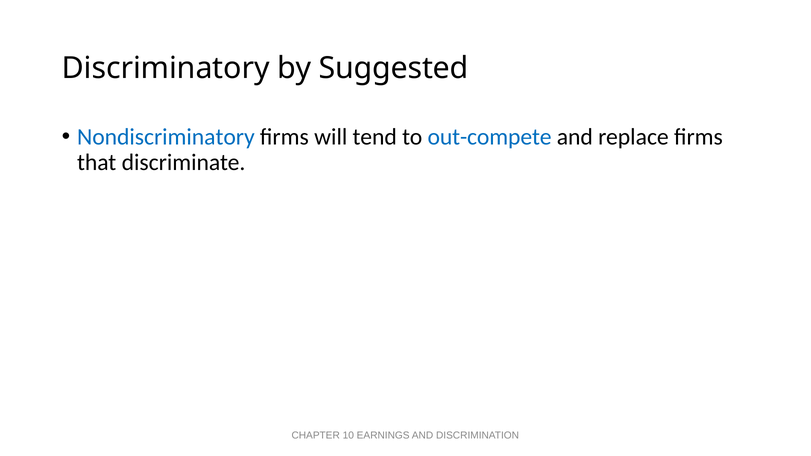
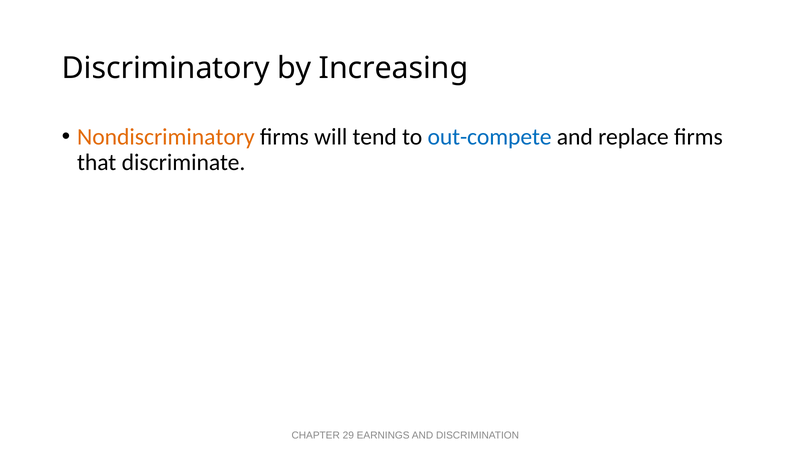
Suggested: Suggested -> Increasing (394, 68)
Nondiscriminatory colour: blue -> orange (166, 137)
10: 10 -> 29 (348, 436)
